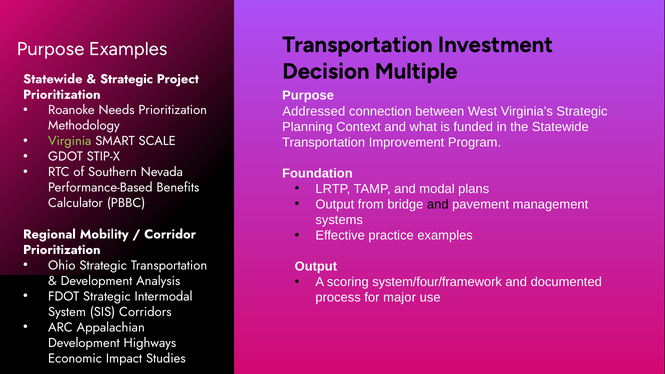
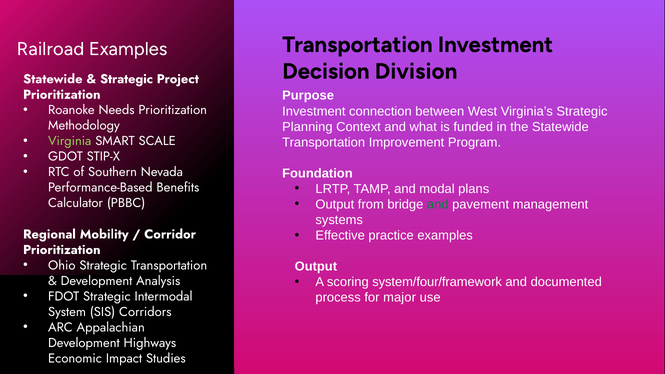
Purpose: Purpose -> Railroad (50, 49)
Multiple: Multiple -> Division (416, 71)
Addressed: Addressed -> Investment (314, 111)
and colour: black -> green (438, 204)
